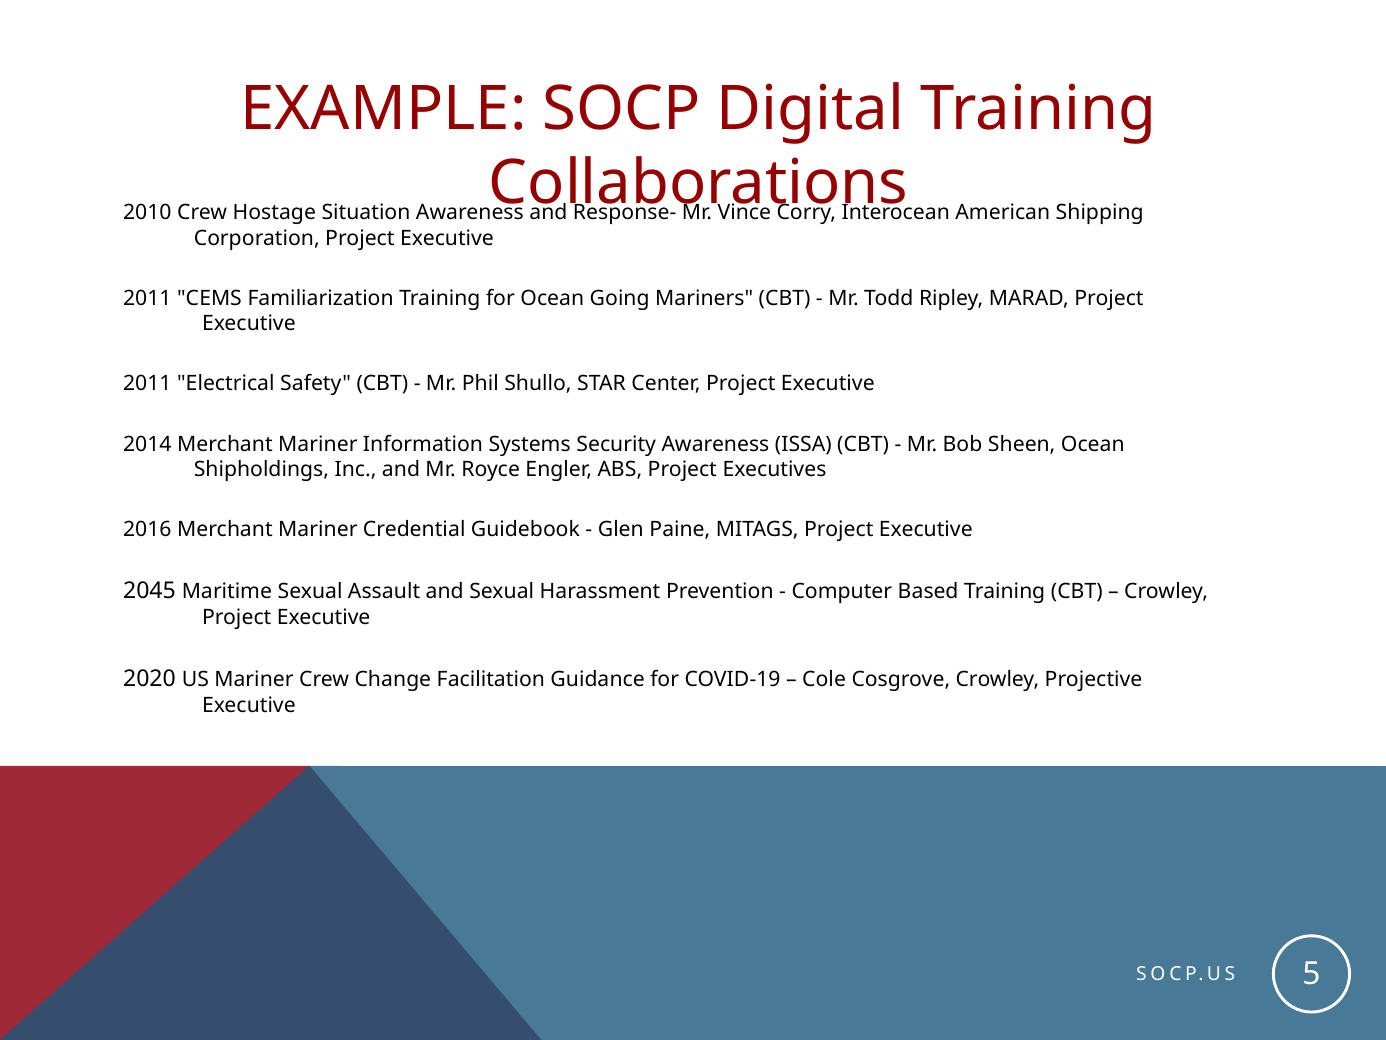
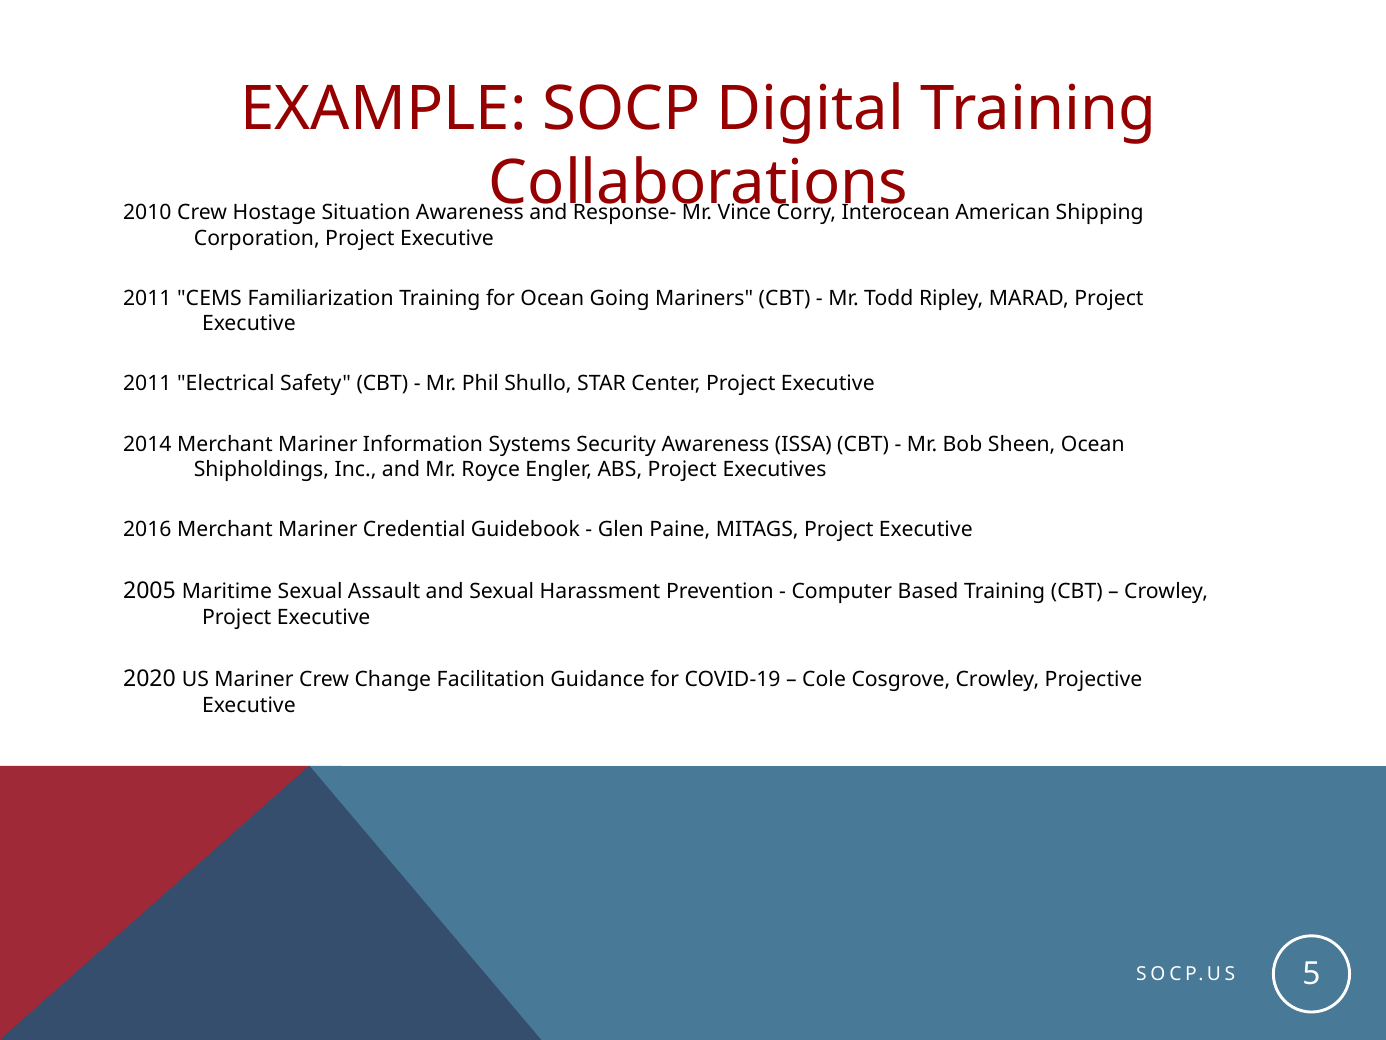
2045: 2045 -> 2005 (150, 591)
